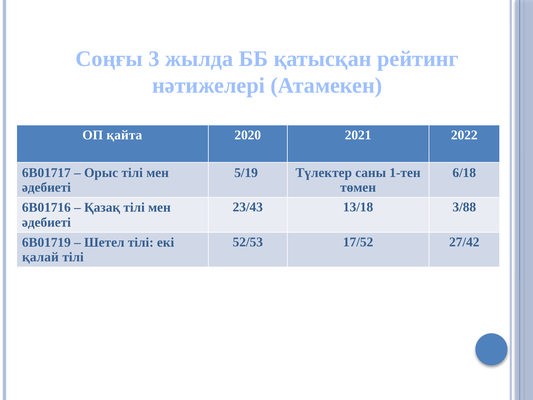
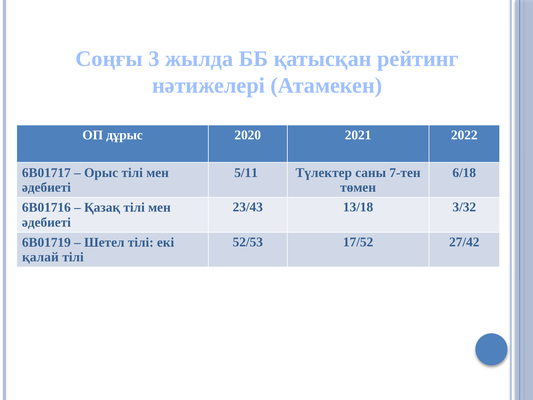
қайта: қайта -> дұрыс (124, 135)
5/19: 5/19 -> 5/11 (246, 173)
1-тен: 1-тен -> 7-тен (405, 173)
3/88: 3/88 -> 3/32 (464, 207)
